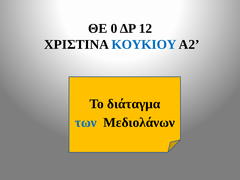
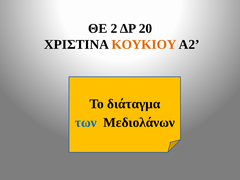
0: 0 -> 2 (114, 29)
12: 12 -> 20 (146, 29)
ΚΟΥΚΙΟΥ colour: blue -> orange (144, 44)
